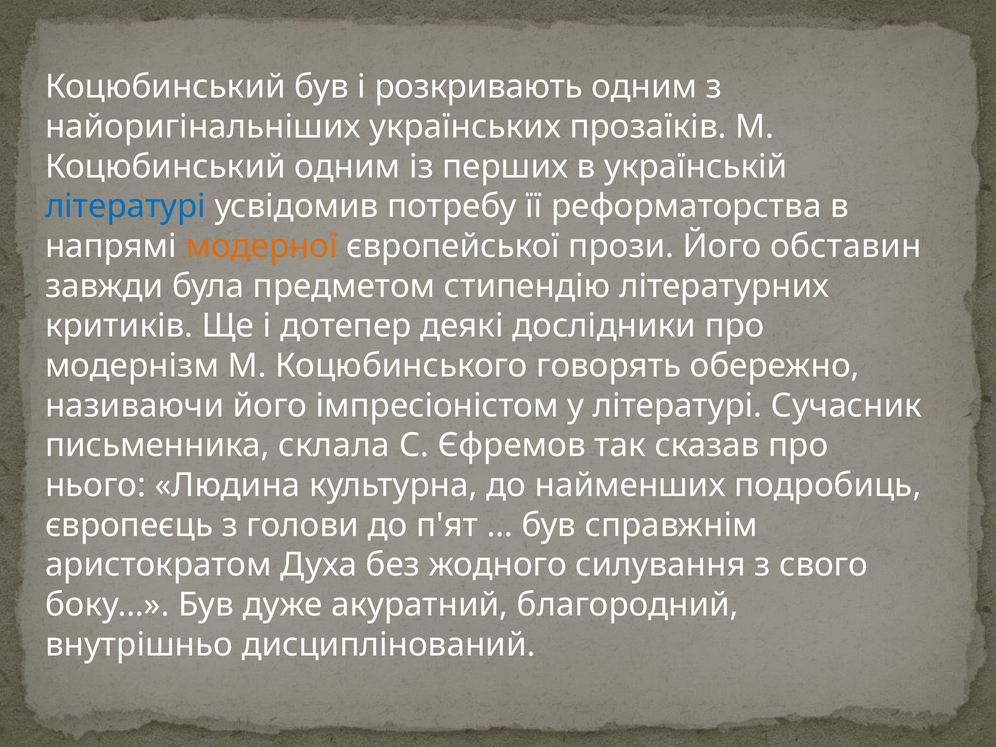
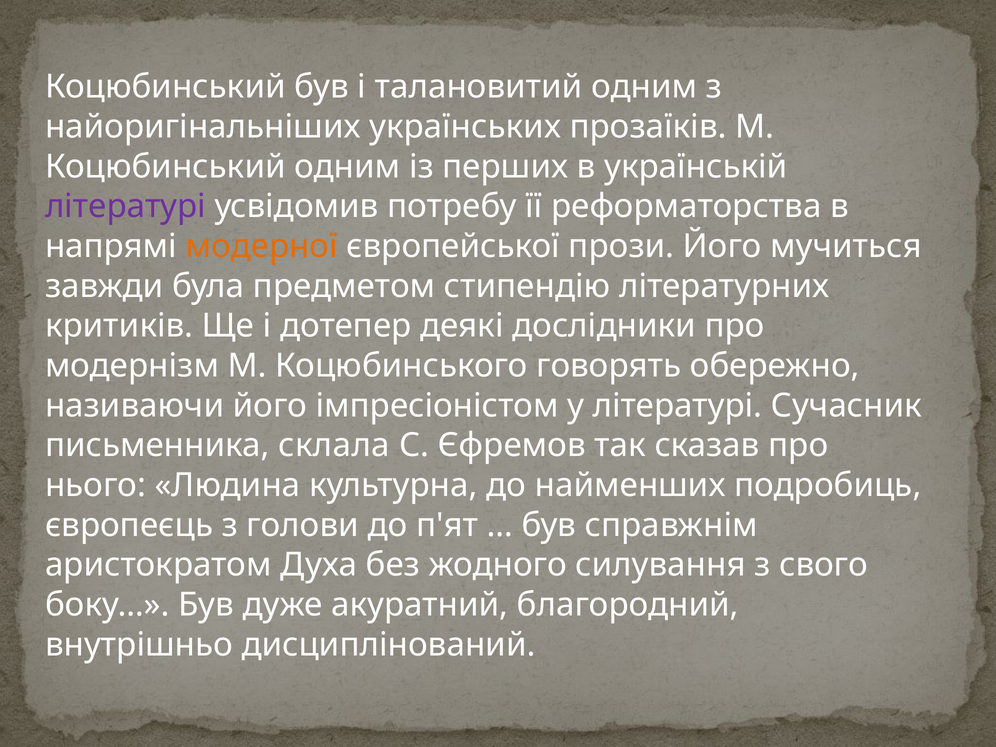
розкривають: розкривають -> талановитий (479, 87)
літературі colour: blue -> purple (125, 206)
обставин: обставин -> мучиться (846, 246)
